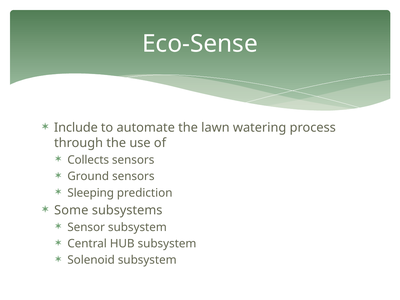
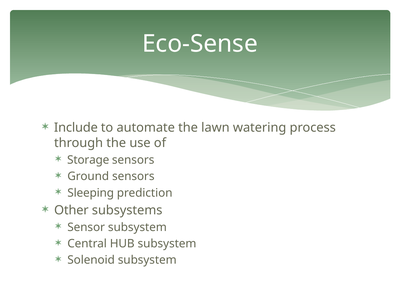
Collects: Collects -> Storage (88, 160)
Some: Some -> Other (71, 210)
